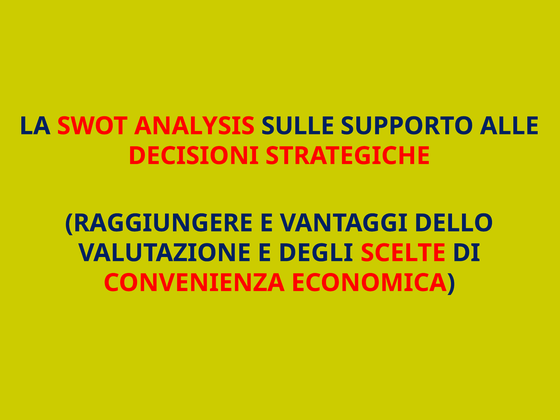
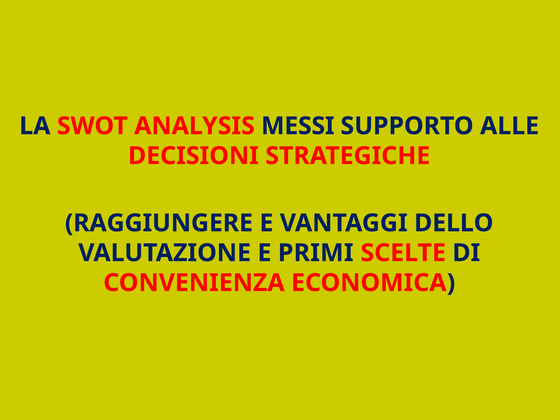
SULLE: SULLE -> MESSI (298, 126)
DEGLI: DEGLI -> PRIMI (316, 253)
